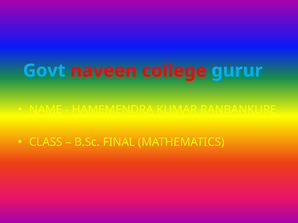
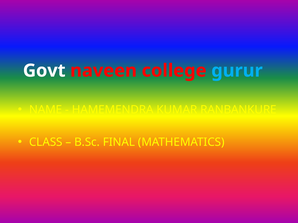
Govt colour: light blue -> white (44, 71)
